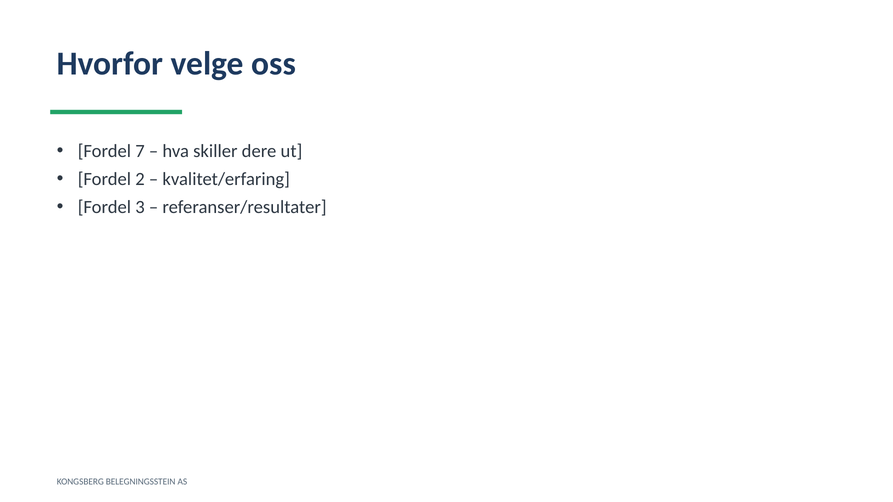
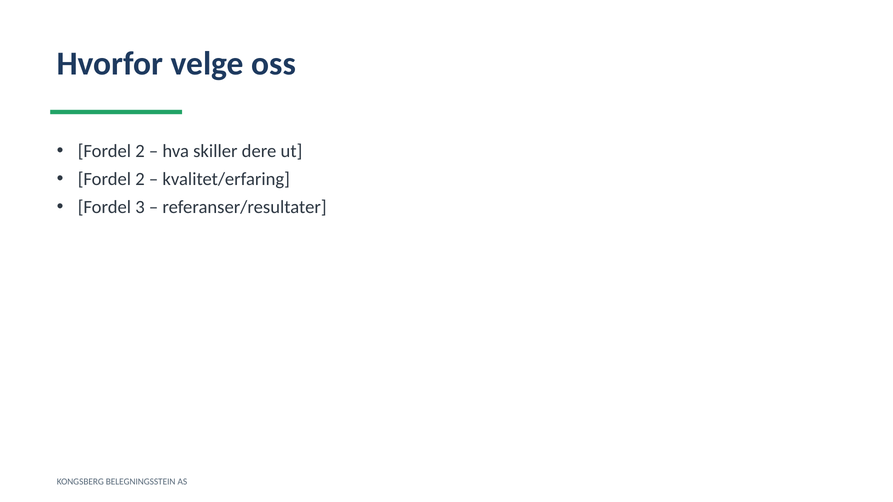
7: 7 -> 2 (140, 151)
